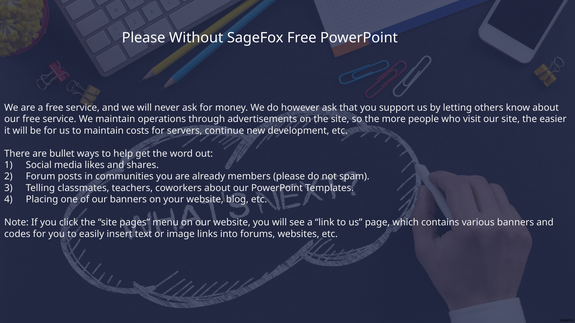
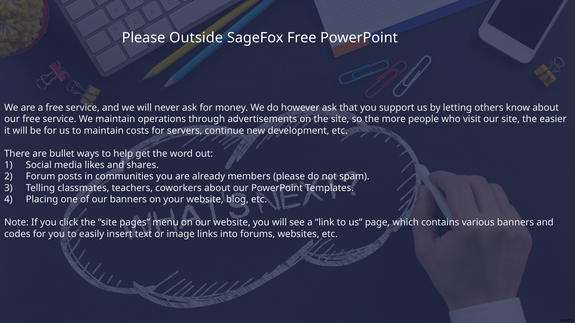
Without: Without -> Outside (196, 38)
